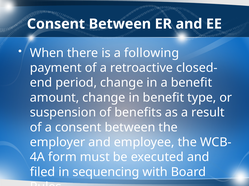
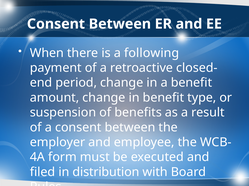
sequencing: sequencing -> distribution (106, 173)
